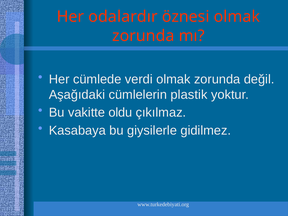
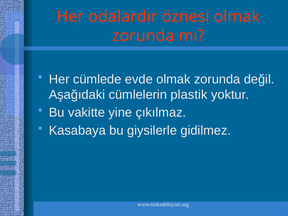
verdi: verdi -> evde (139, 79)
oldu: oldu -> yine (120, 113)
